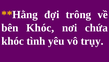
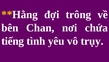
bên Khóc: Khóc -> Chan (40, 28)
khóc: khóc -> tiếng (13, 41)
